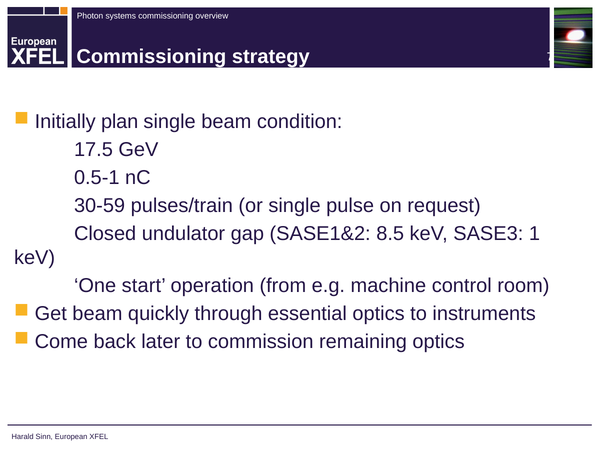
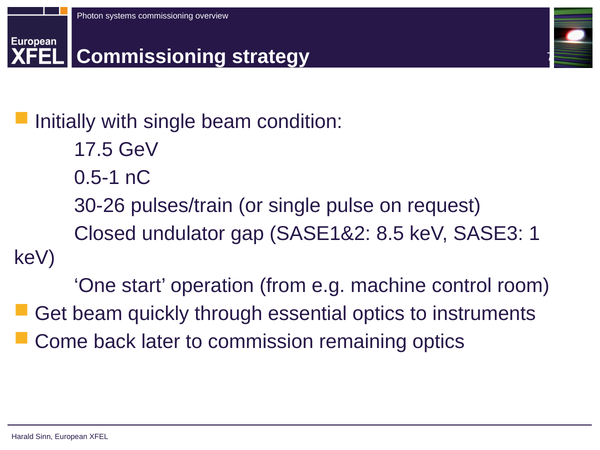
plan: plan -> with (119, 122)
30-59: 30-59 -> 30-26 (100, 206)
